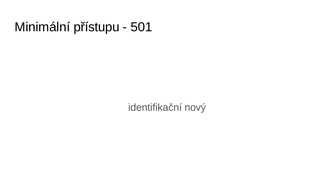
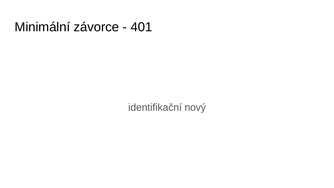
přístupu: přístupu -> závorce (96, 27)
501: 501 -> 401 (141, 27)
